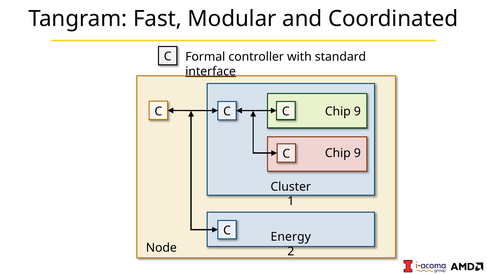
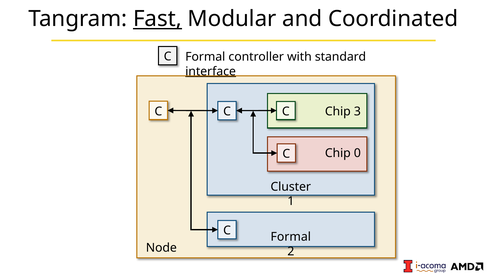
Fast underline: none -> present (157, 19)
9: 9 -> 3 (357, 112)
9: 9 -> 0 (357, 153)
Energy: Energy -> Formal (291, 237)
